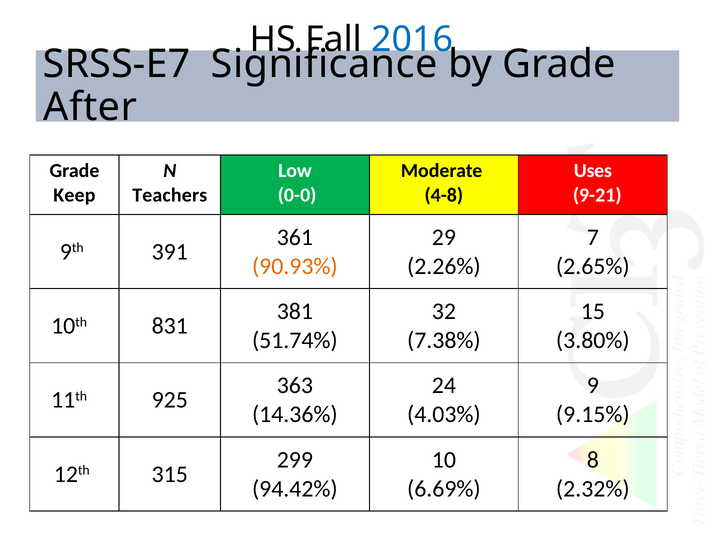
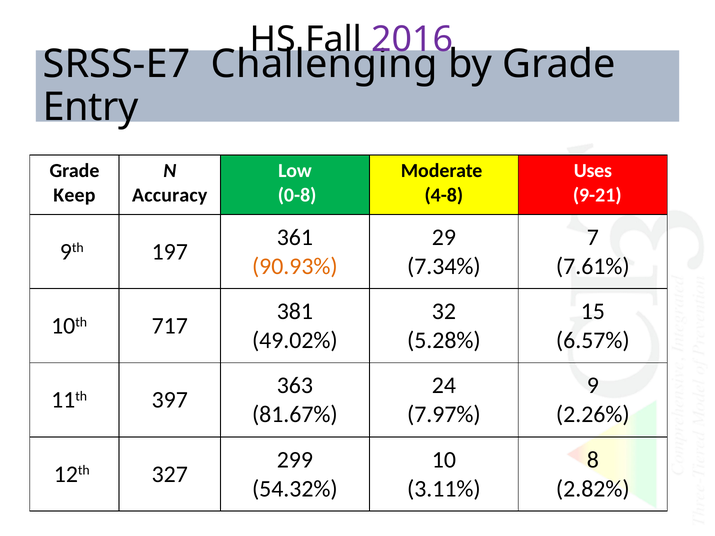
2016 colour: blue -> purple (412, 39)
Significance: Significance -> Challenging (324, 64)
After: After -> Entry (91, 107)
Teachers: Teachers -> Accuracy (170, 195)
0-0: 0-0 -> 0-8 (297, 195)
391: 391 -> 197 (170, 252)
2.26%: 2.26% -> 7.34% (444, 266)
2.65%: 2.65% -> 7.61% (593, 266)
831: 831 -> 717 (170, 326)
51.74%: 51.74% -> 49.02% (295, 341)
7.38%: 7.38% -> 5.28% (444, 341)
3.80%: 3.80% -> 6.57% (593, 341)
925: 925 -> 397 (170, 400)
14.36%: 14.36% -> 81.67% (295, 415)
4.03%: 4.03% -> 7.97% (444, 415)
9.15%: 9.15% -> 2.26% (593, 415)
315: 315 -> 327 (170, 474)
94.42%: 94.42% -> 54.32% (295, 489)
6.69%: 6.69% -> 3.11% (444, 489)
2.32%: 2.32% -> 2.82% (593, 489)
